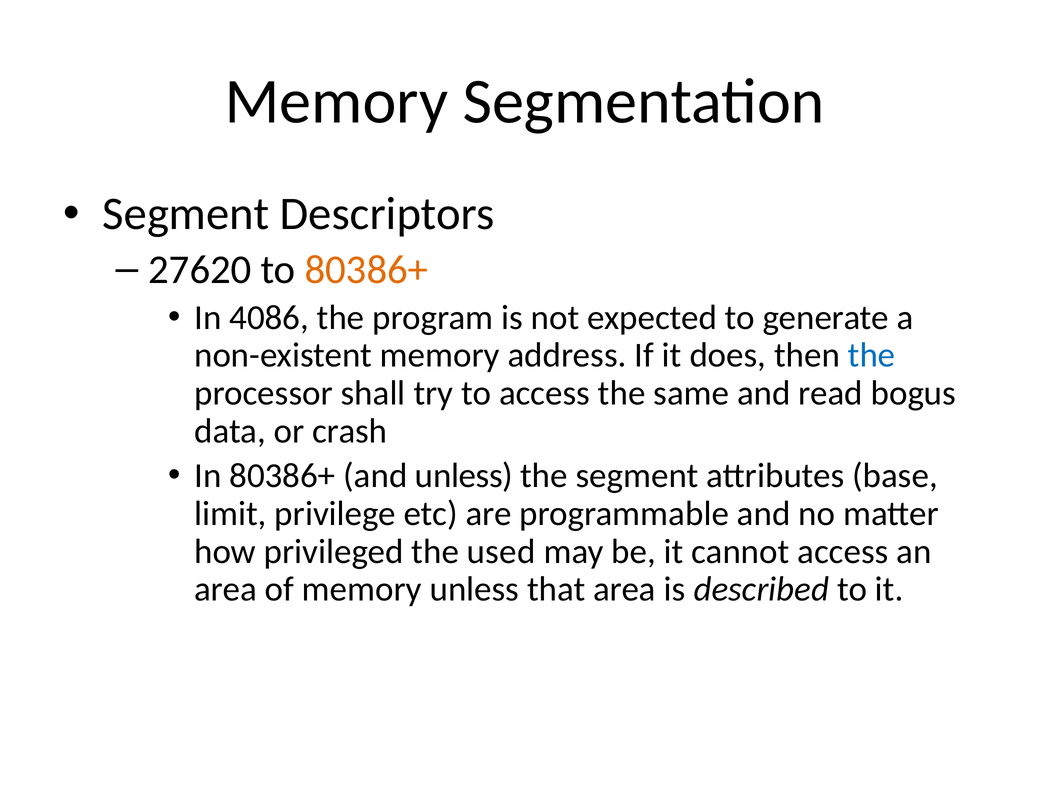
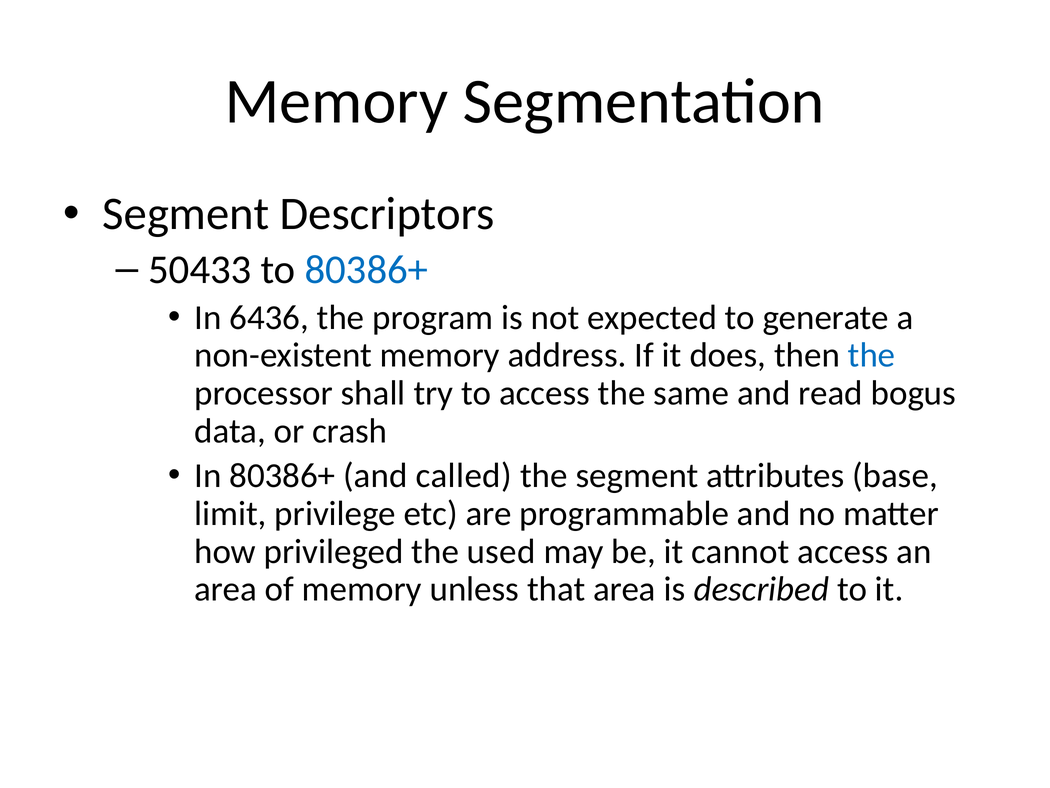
27620: 27620 -> 50433 (200, 269)
80386+ colour: orange -> blue (366, 269)
4086: 4086 -> 6436 (269, 317)
and unless: unless -> called (464, 476)
